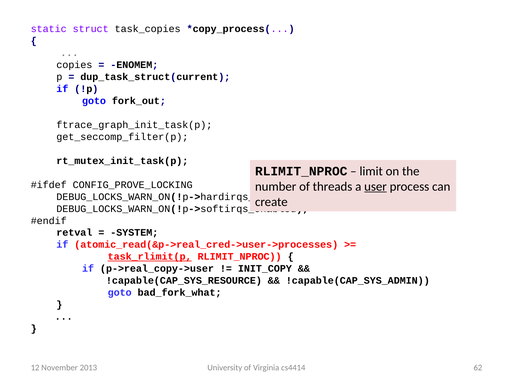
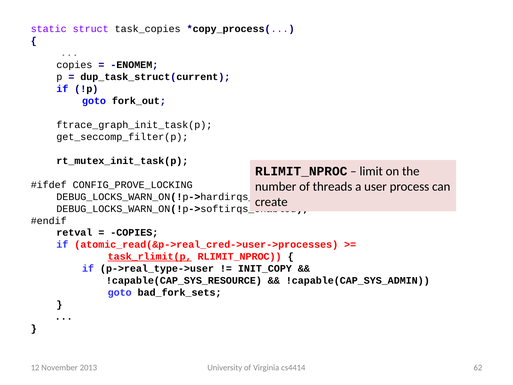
user underline: present -> none (375, 186)
SYSTEM: SYSTEM -> COPIES (134, 233)
p->real_copy->user: p->real_copy->user -> p->real_type->user (157, 268)
bad_fork_what: bad_fork_what -> bad_fork_sets (180, 292)
